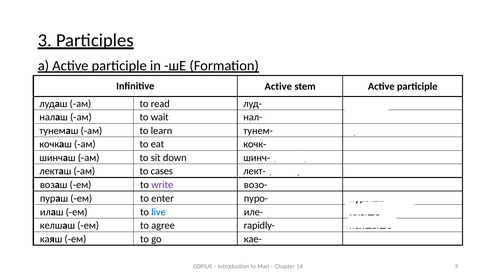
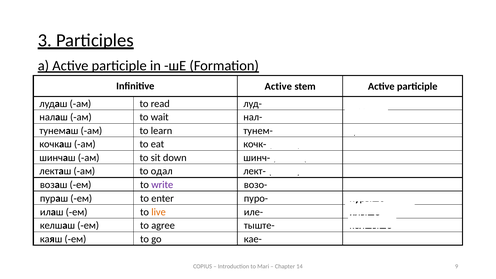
cases: cases -> одал (162, 171)
live colour: blue -> orange (159, 212)
rapidly-: rapidly- -> тыште- (259, 225)
